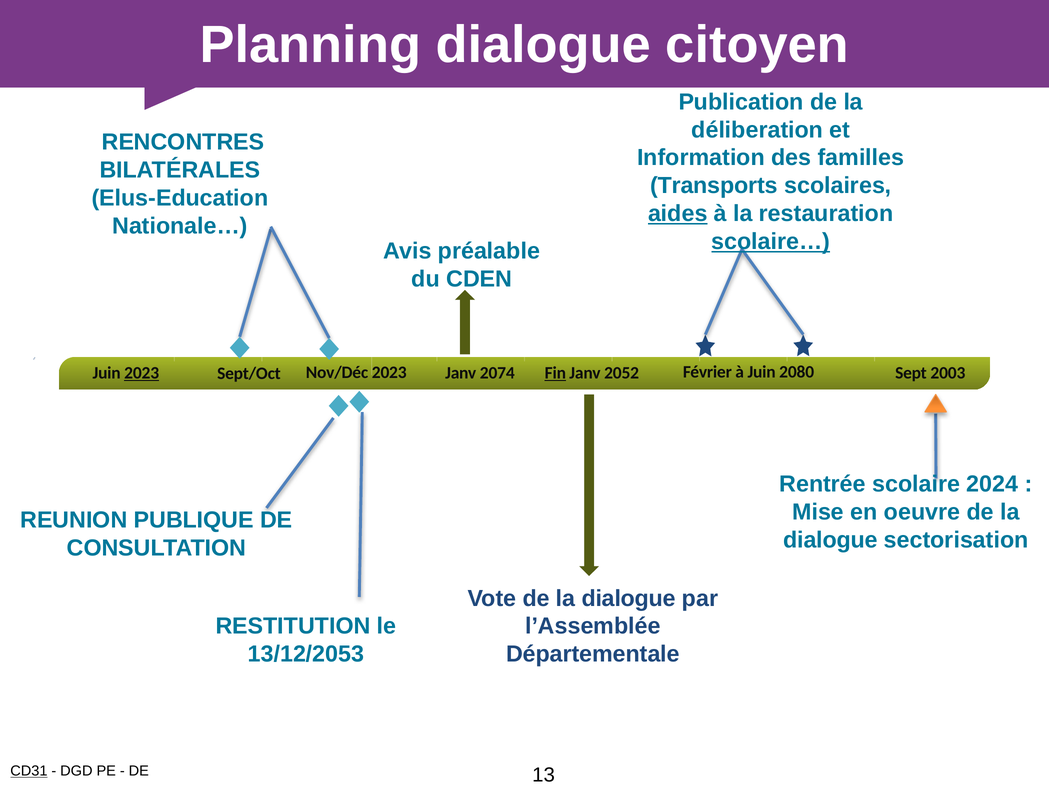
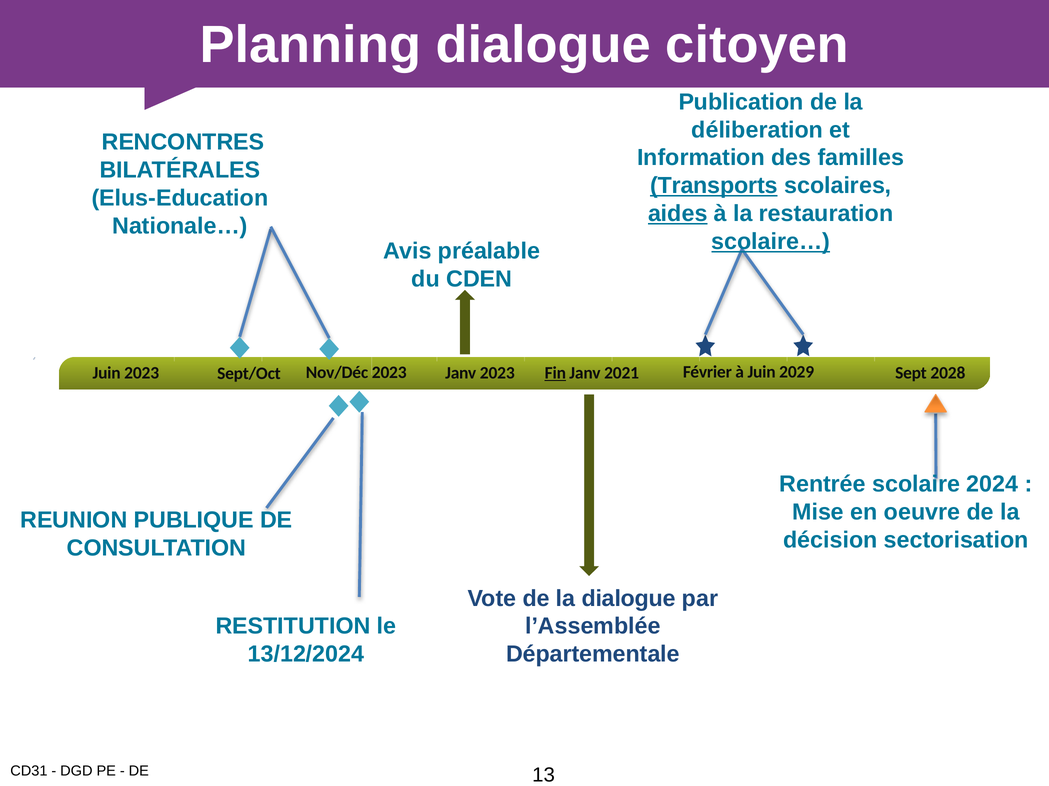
Transports underline: none -> present (714, 186)
2023 underline: present -> none (142, 373)
Janv 2074: 2074 -> 2023 (497, 373)
2052: 2052 -> 2021 (622, 373)
2080: 2080 -> 2029 (797, 372)
2003: 2003 -> 2028 (948, 373)
dialogue: dialogue -> décision (830, 540)
13/12/2053: 13/12/2053 -> 13/12/2024 (306, 655)
CD31 underline: present -> none (29, 772)
